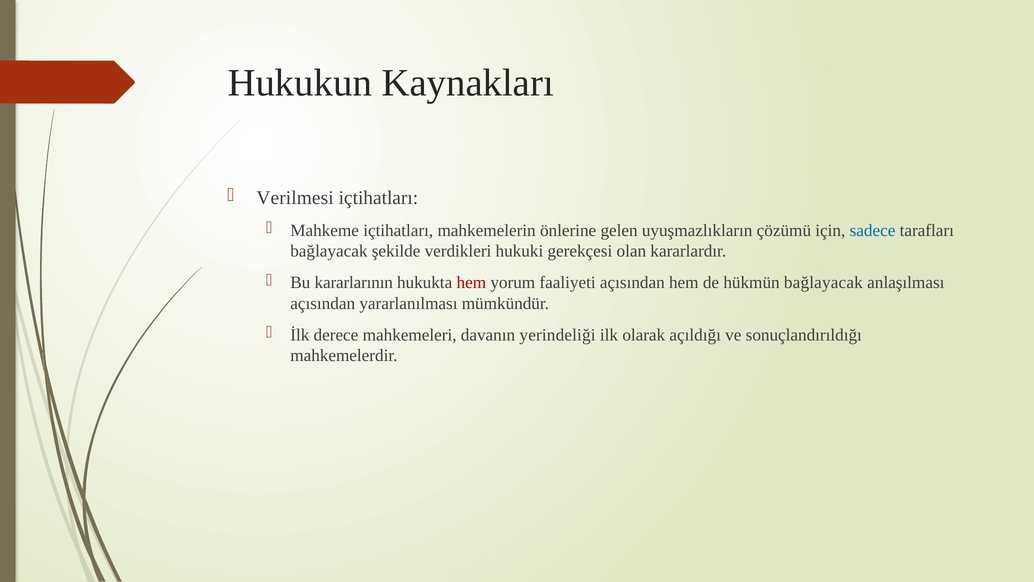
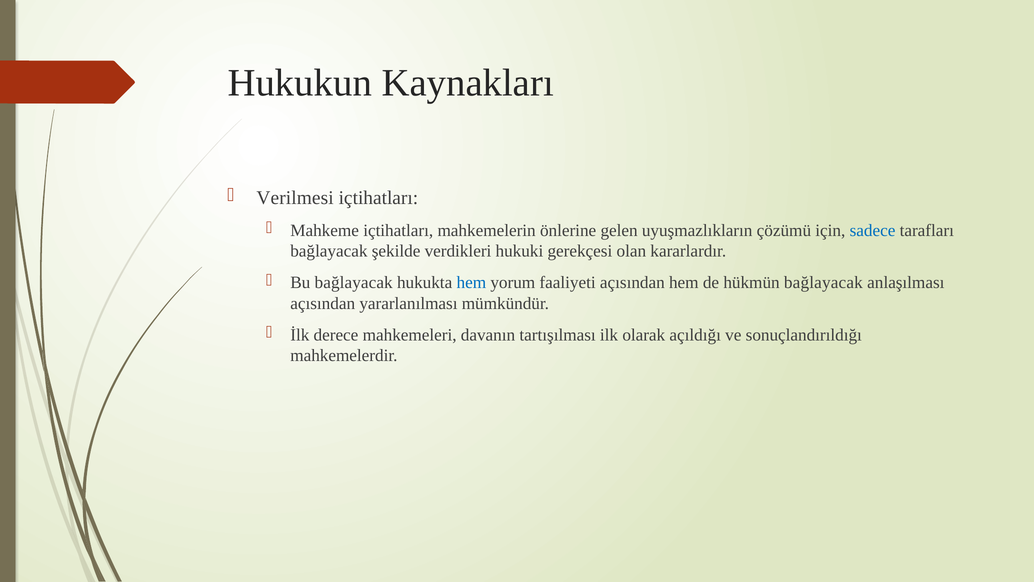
Bu kararlarının: kararlarının -> bağlayacak (354, 283)
hem colour: red -> blue (471, 283)
yerindeliği: yerindeliği -> tartışılması (558, 335)
